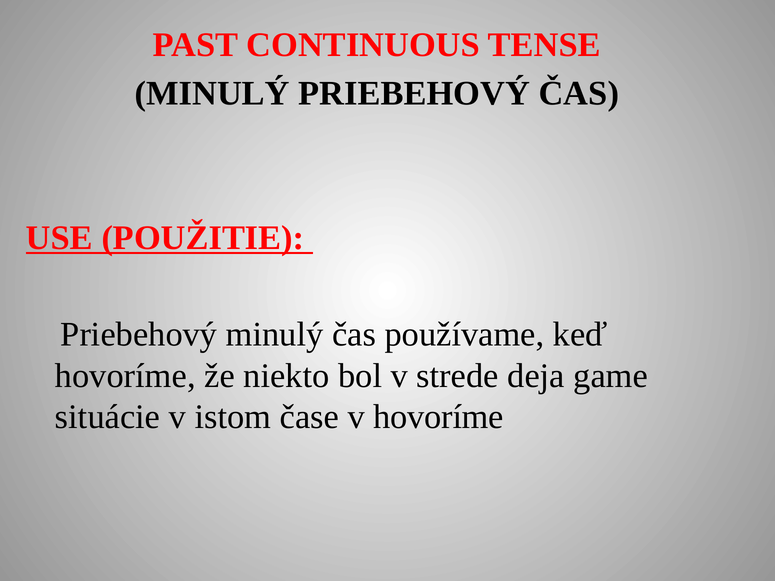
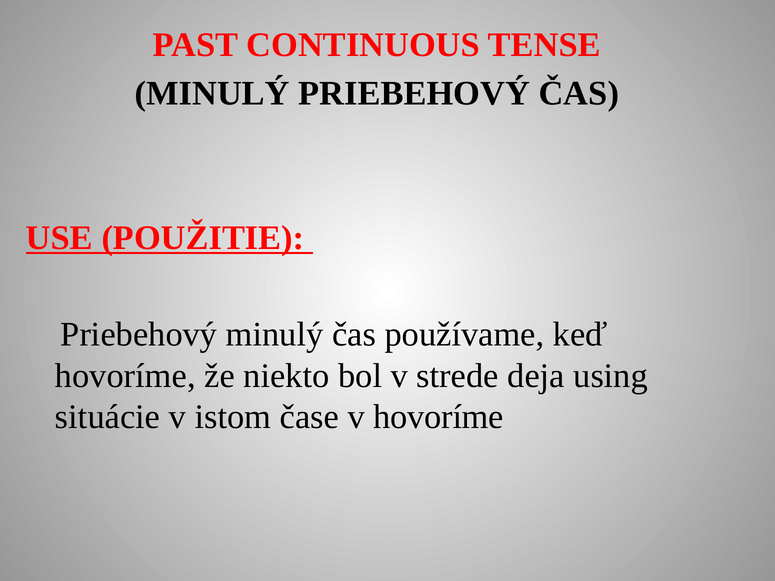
game: game -> using (611, 376)
